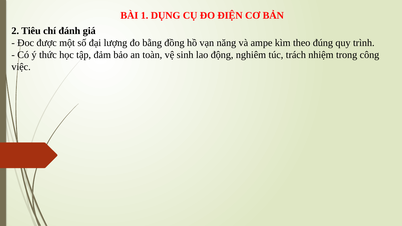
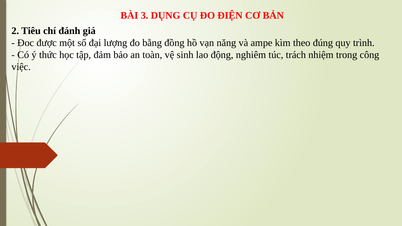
1: 1 -> 3 (145, 16)
